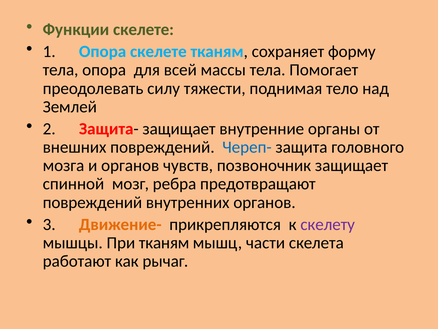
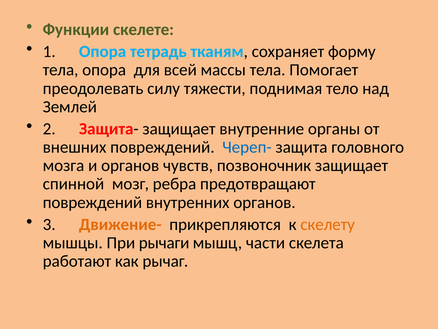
Опора скелете: скелете -> тетрадь (158, 51)
скелету colour: purple -> orange (328, 224)
При тканям: тканям -> рычаги (164, 242)
